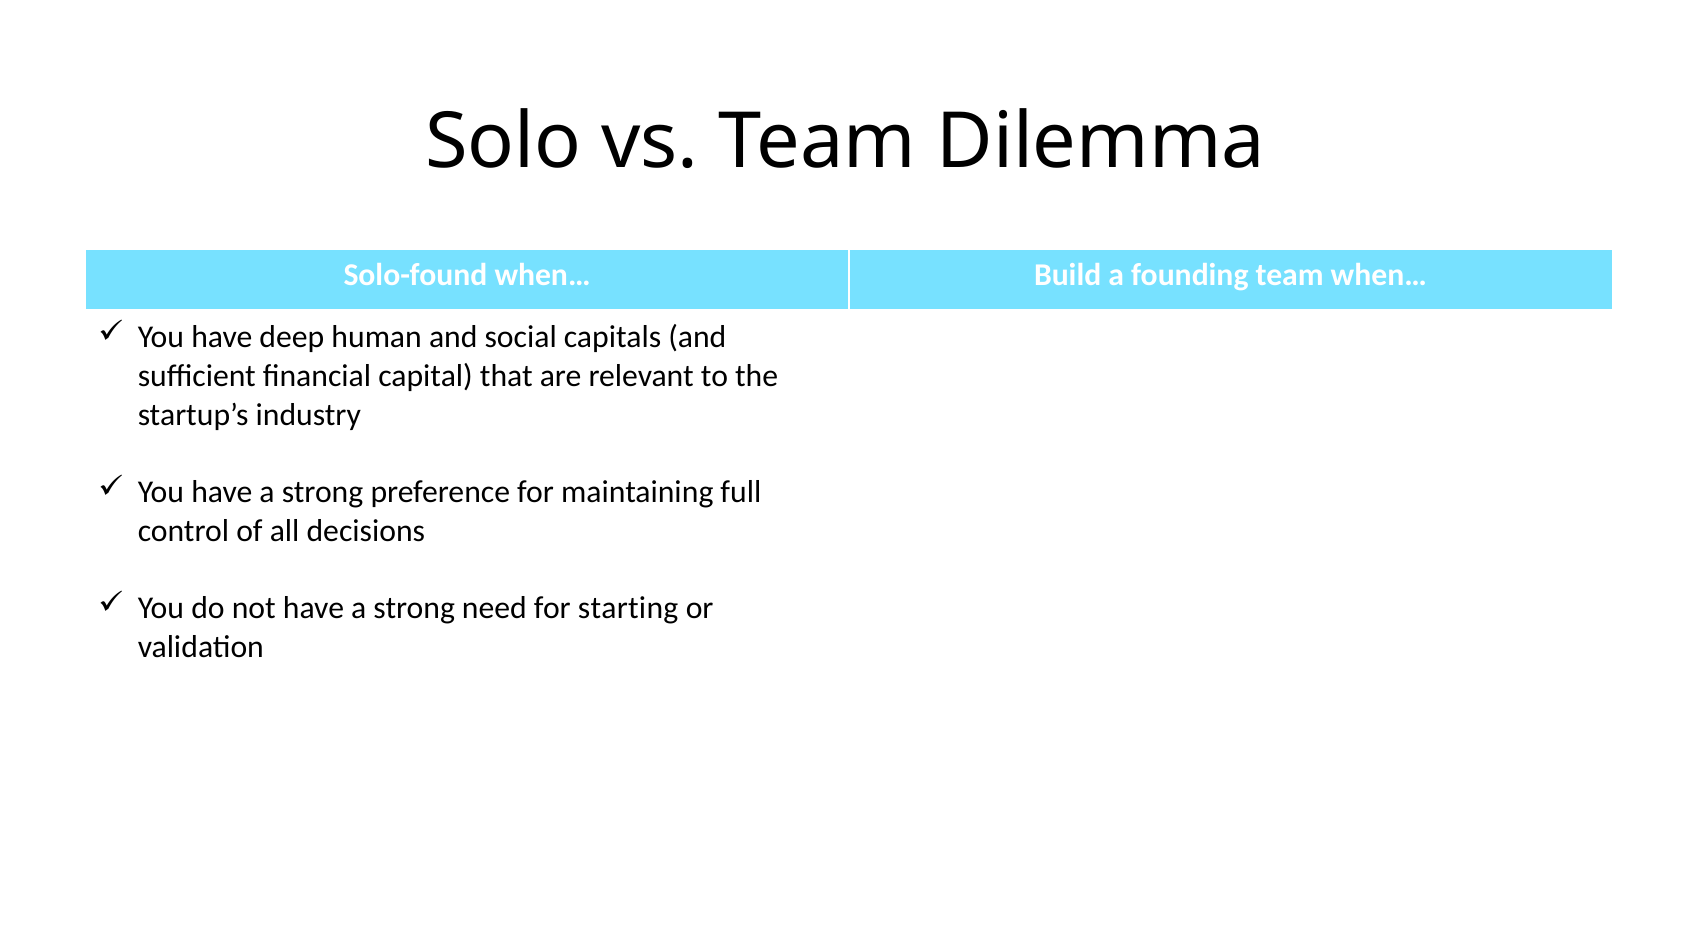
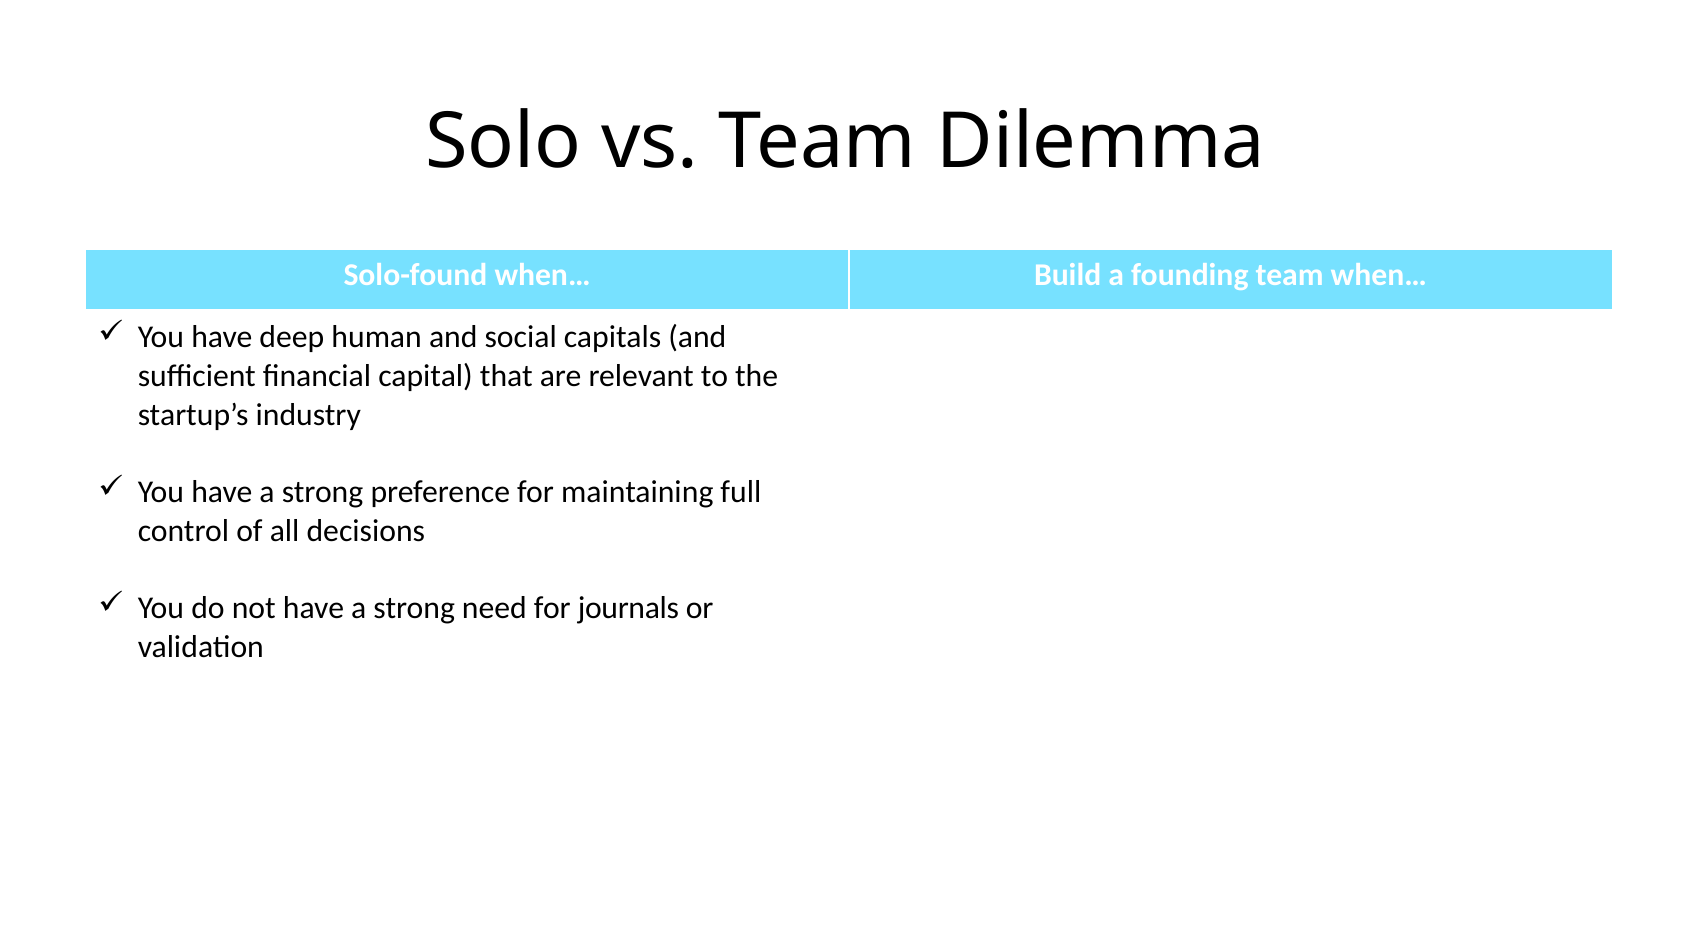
starting: starting -> journals (628, 608)
